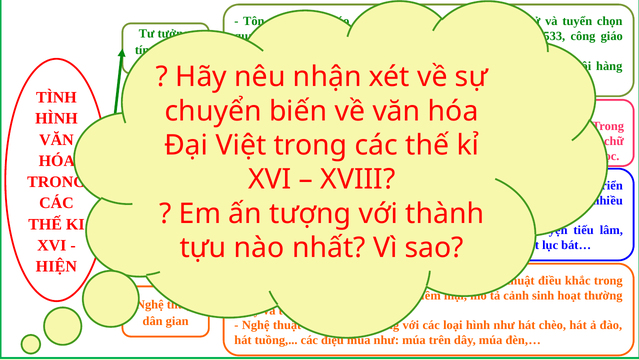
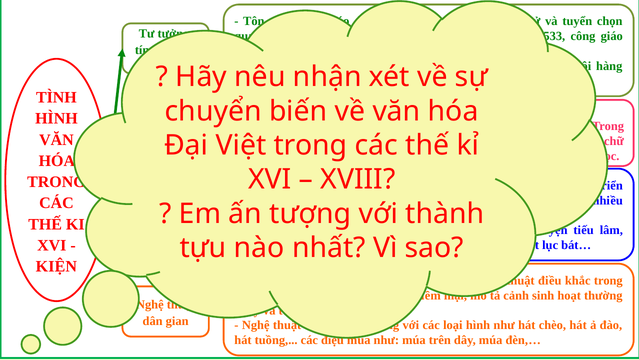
HIỆN: HIỆN -> KIỆN (56, 266)
